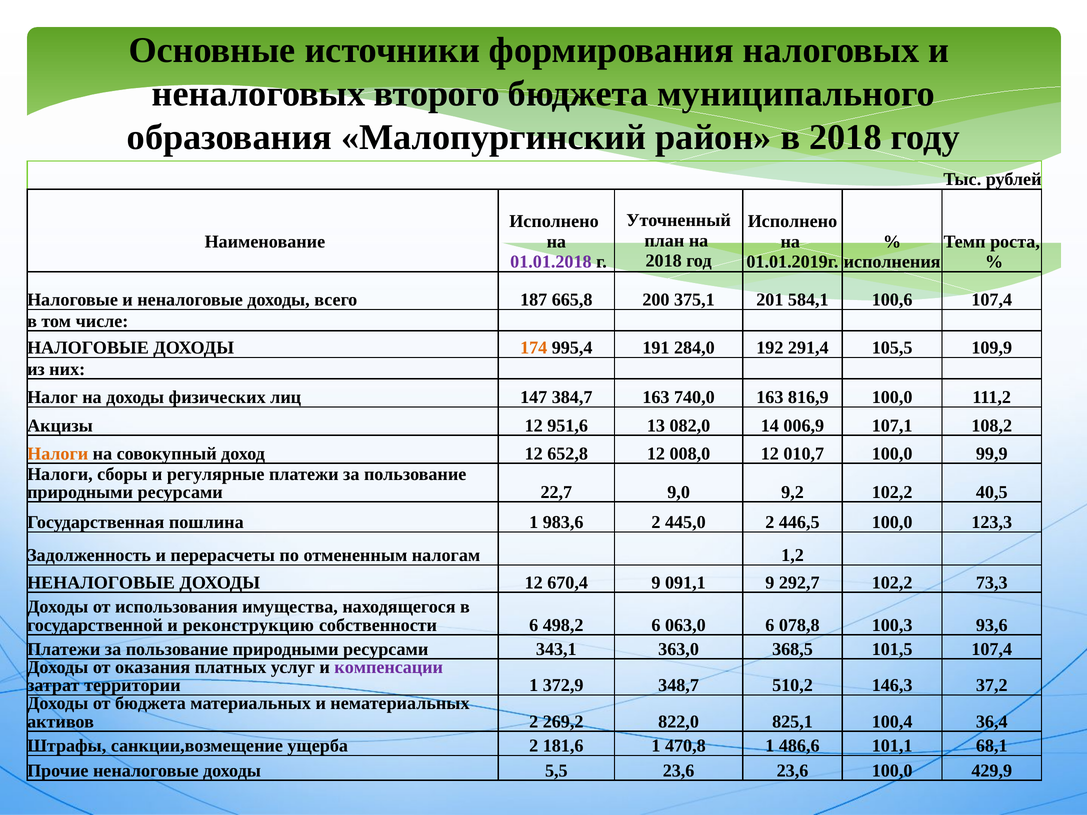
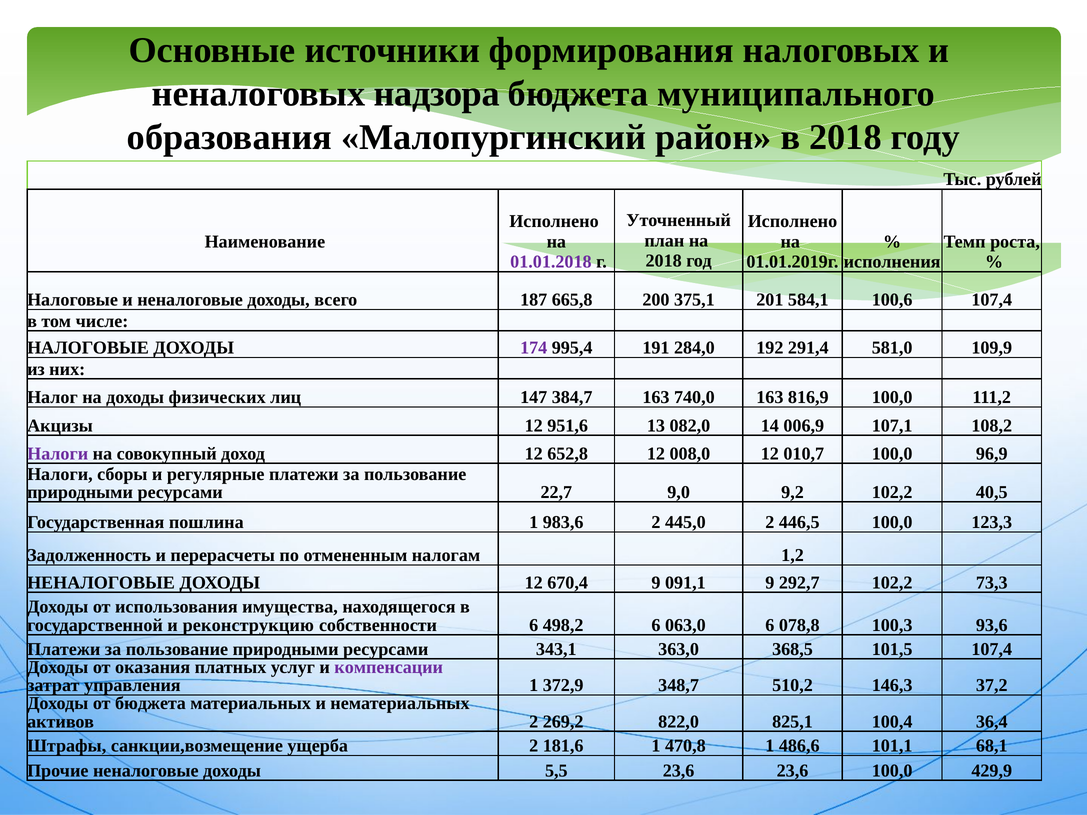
второго: второго -> надзора (437, 94)
174 colour: orange -> purple (534, 348)
105,5: 105,5 -> 581,0 (892, 348)
Налоги colour: orange -> purple (58, 454)
99,9: 99,9 -> 96,9 (992, 454)
территории: территории -> управления (132, 686)
